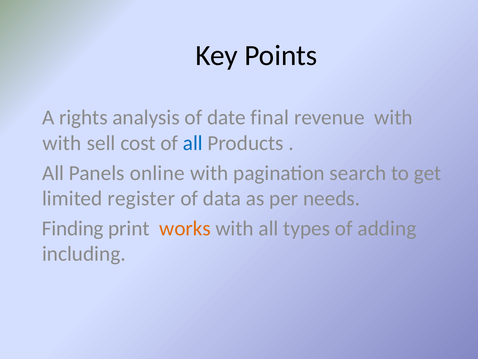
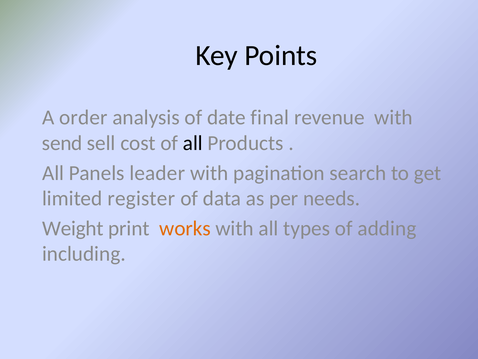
rights: rights -> order (83, 117)
with: with -> send (62, 143)
all colour: blue -> black (193, 143)
online: online -> leader (157, 173)
Finding: Finding -> Weight (73, 228)
